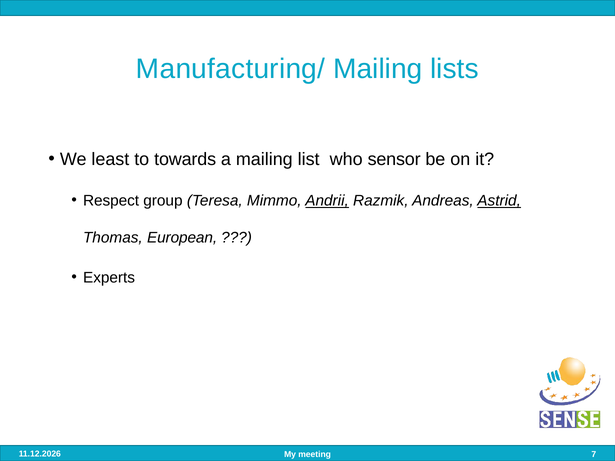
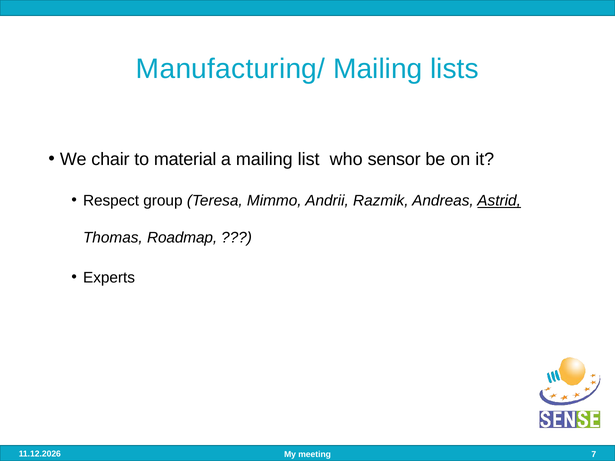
least: least -> chair (110, 159)
towards: towards -> material (185, 159)
Andrii underline: present -> none (327, 201)
European: European -> Roadmap (182, 238)
